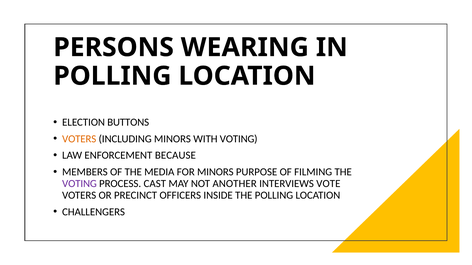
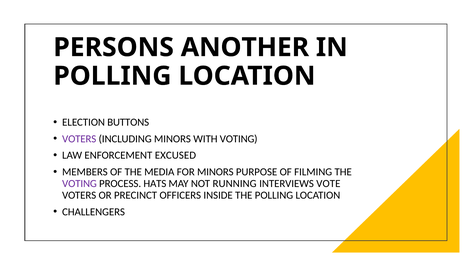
WEARING: WEARING -> ANOTHER (245, 47)
VOTERS colour: orange -> purple (79, 139)
BECAUSE: BECAUSE -> EXCUSED (175, 156)
CAST: CAST -> HATS (155, 184)
ANOTHER: ANOTHER -> RUNNING (235, 184)
